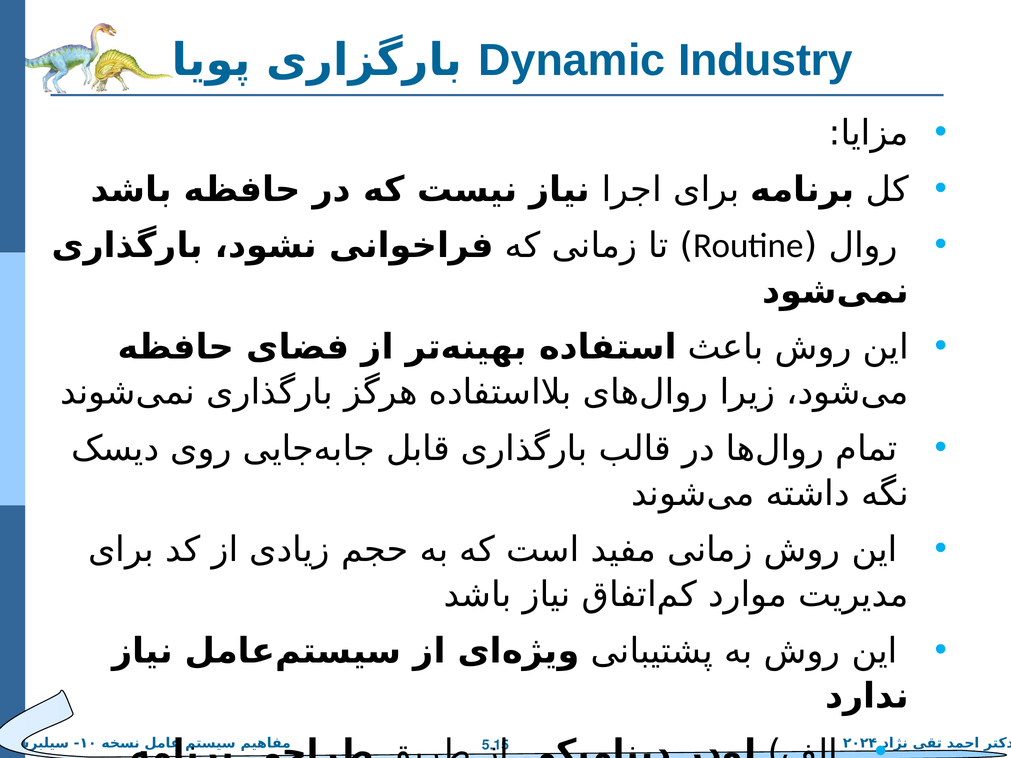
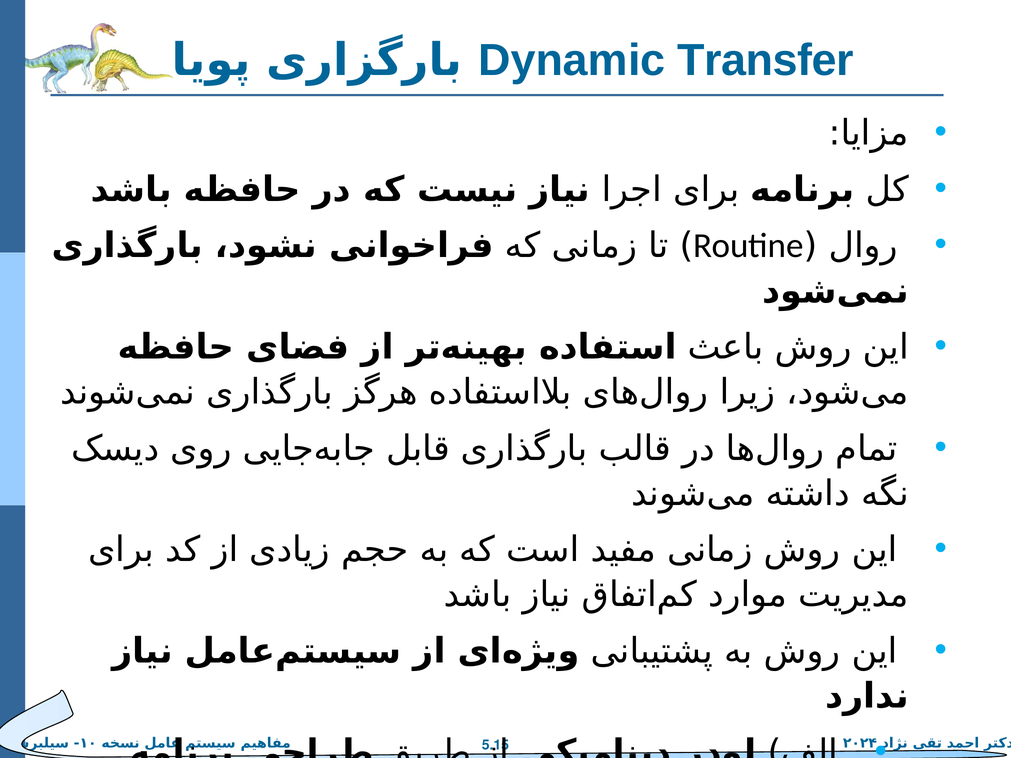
Industry: Industry -> Transfer (766, 61)
